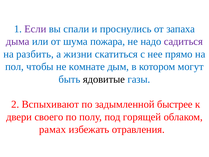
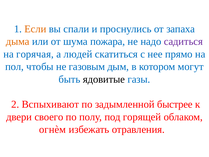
Если colour: purple -> orange (35, 29)
дыма colour: purple -> orange (18, 41)
разбить: разбить -> горячая (35, 54)
жизни: жизни -> людей (78, 54)
комнате: комнате -> газовым (87, 67)
рамах: рамах -> огнѐм (53, 129)
